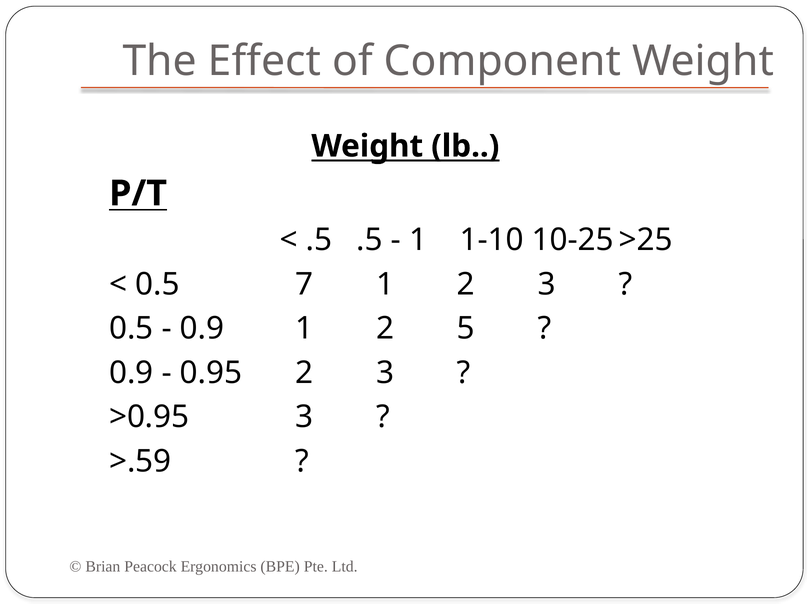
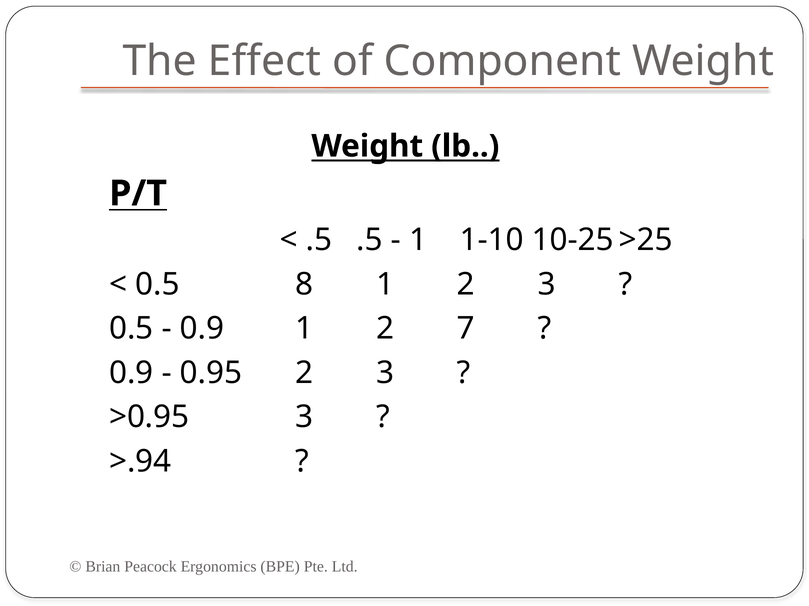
7: 7 -> 8 (304, 285)
5: 5 -> 7 (466, 329)
>.59: >.59 -> >.94 (140, 462)
